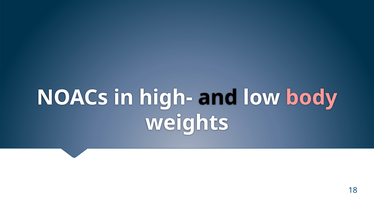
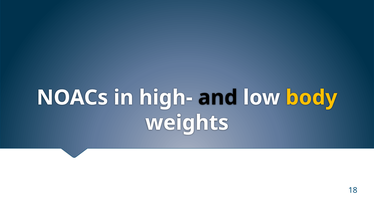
body colour: pink -> yellow (311, 98)
